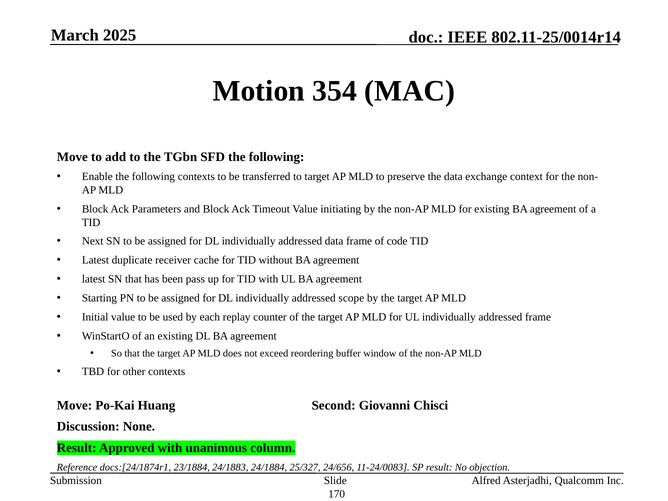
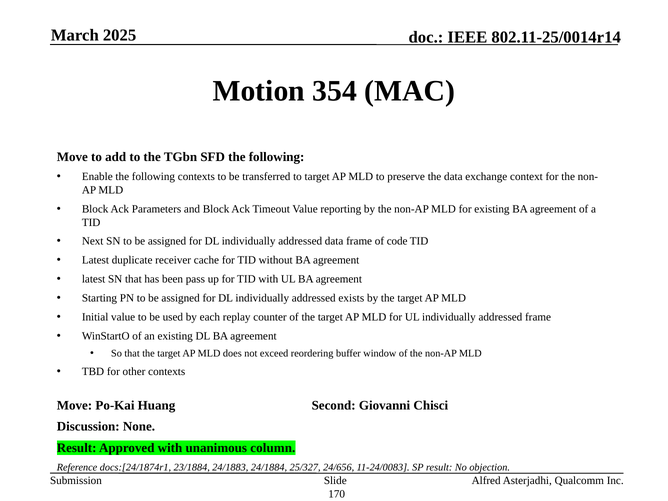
initiating: initiating -> reporting (341, 209)
scope: scope -> exists (351, 298)
